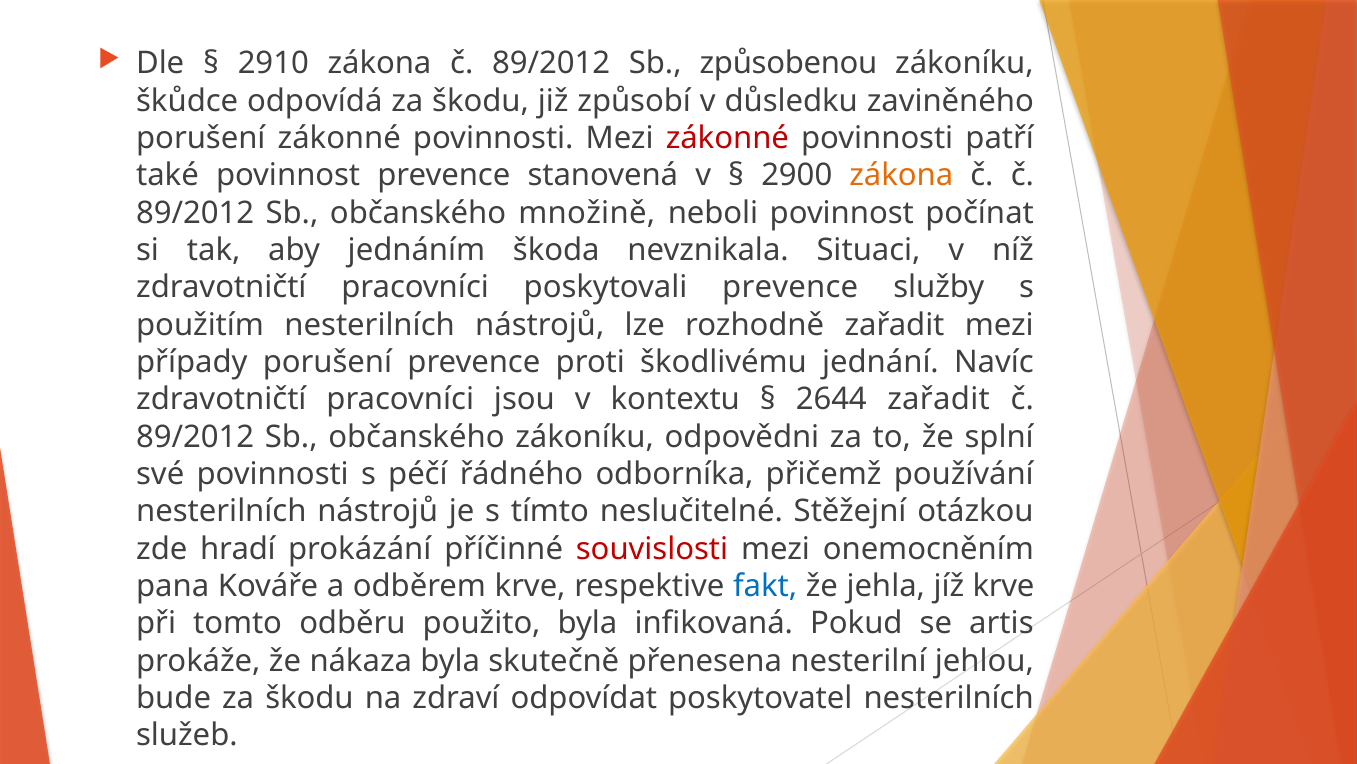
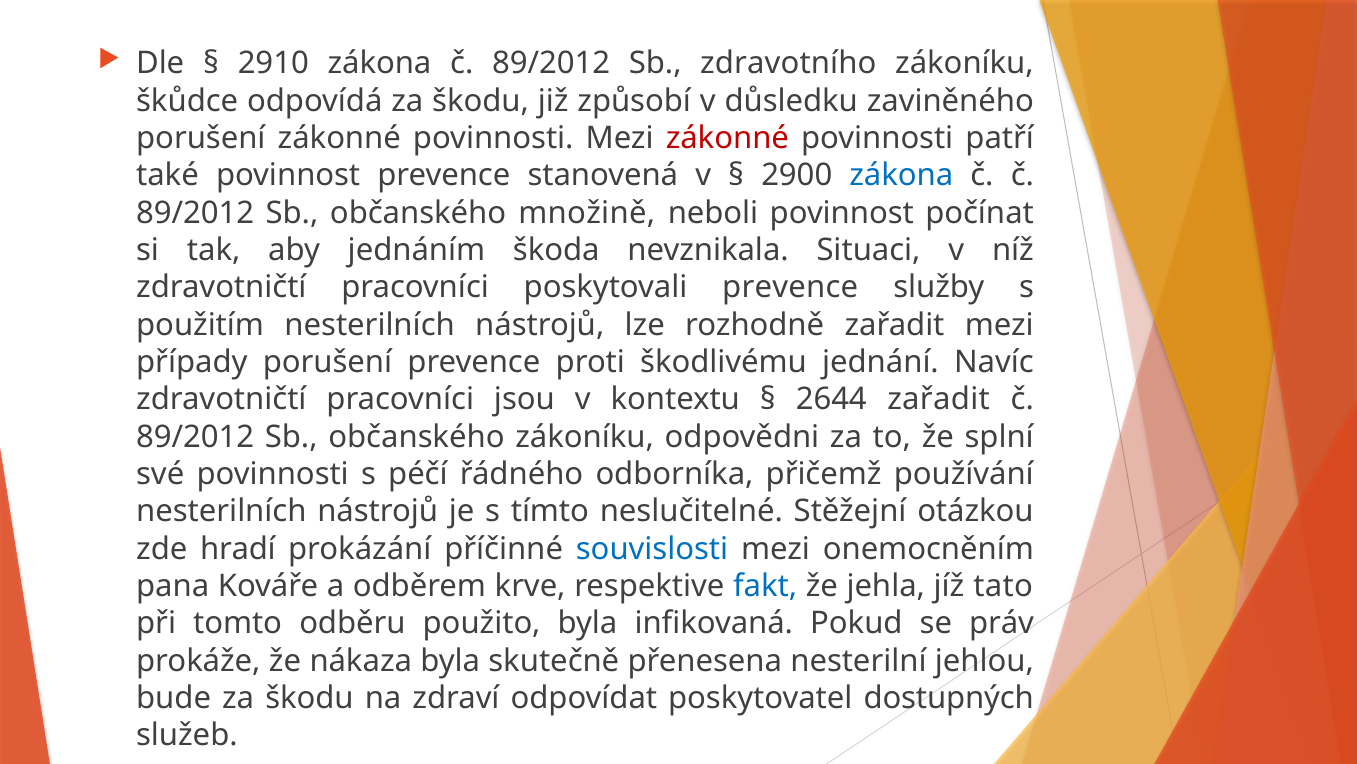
způsobenou: způsobenou -> zdravotního (788, 63)
zákona colour: orange -> blue (901, 175)
souvislosti colour: red -> blue (652, 548)
jíž krve: krve -> tato (1003, 586)
artis: artis -> práv (1001, 623)
poskytovatel nesterilních: nesterilních -> dostupných (949, 698)
